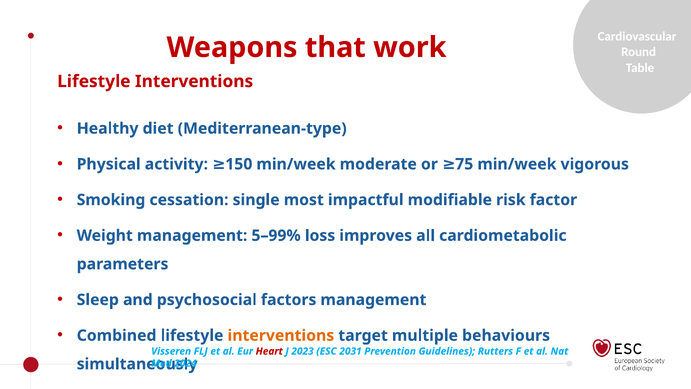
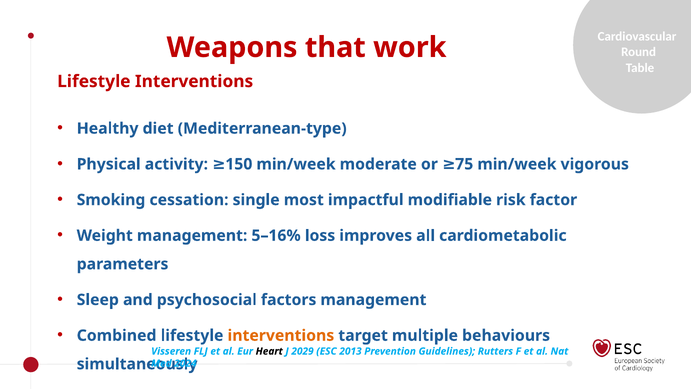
5–99%: 5–99% -> 5–16% (276, 235)
Heart colour: red -> black (269, 351)
2023: 2023 -> 2029 (303, 351)
2031: 2031 -> 2013 (350, 351)
